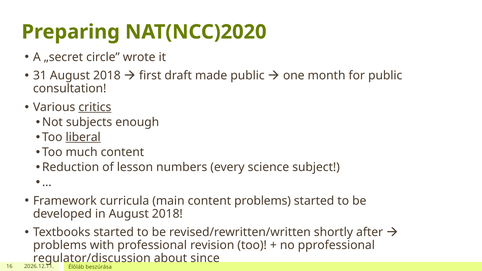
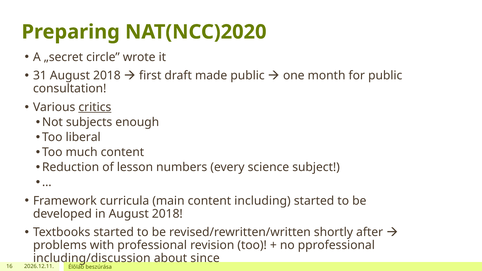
liberal underline: present -> none (83, 137)
content problems: problems -> including (262, 201)
regulator/discussion: regulator/discussion -> including/discussion (92, 258)
